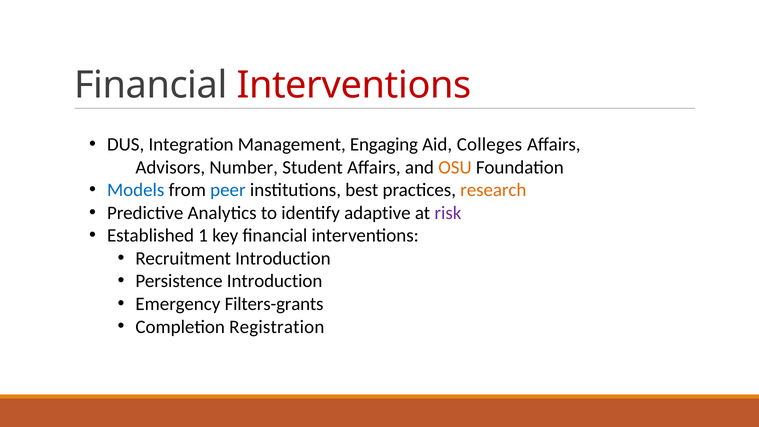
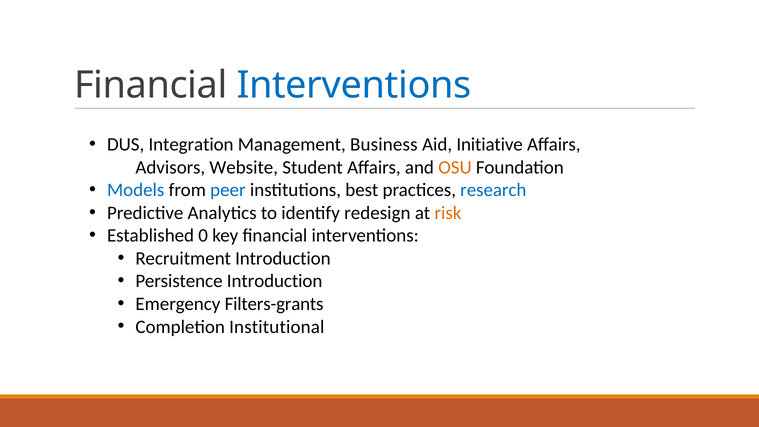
Interventions colour: red -> blue (354, 85)
Engaging: Engaging -> Business (384, 145)
Colleges: Colleges -> Initiative (490, 145)
Number: Number -> Website (244, 167)
research colour: orange -> blue (493, 190)
adaptive: adaptive -> redesign (377, 213)
risk colour: purple -> orange (448, 213)
1: 1 -> 0 (203, 236)
Registration: Registration -> Institutional (277, 327)
